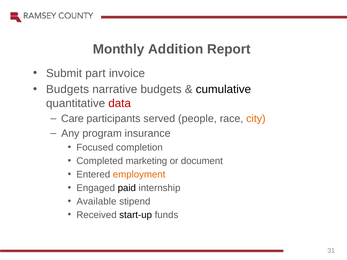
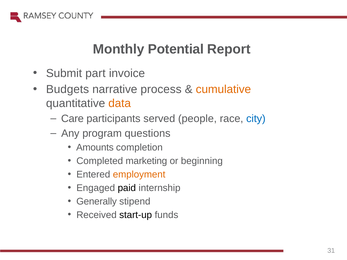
Addition: Addition -> Potential (176, 49)
narrative budgets: budgets -> process (161, 90)
cumulative colour: black -> orange (223, 90)
data colour: red -> orange (120, 103)
city colour: orange -> blue (256, 119)
insurance: insurance -> questions (148, 134)
Focused: Focused -> Amounts (95, 148)
document: document -> beginning (202, 161)
Available: Available -> Generally (97, 202)
